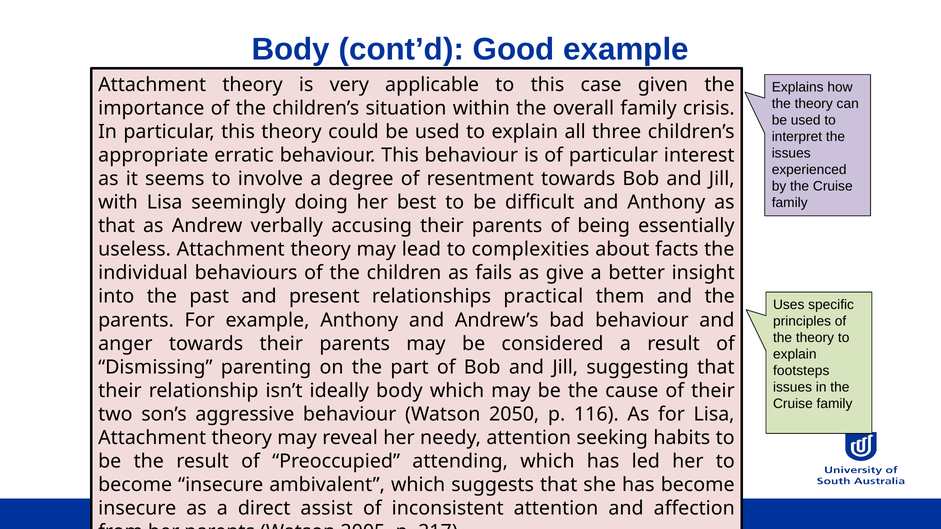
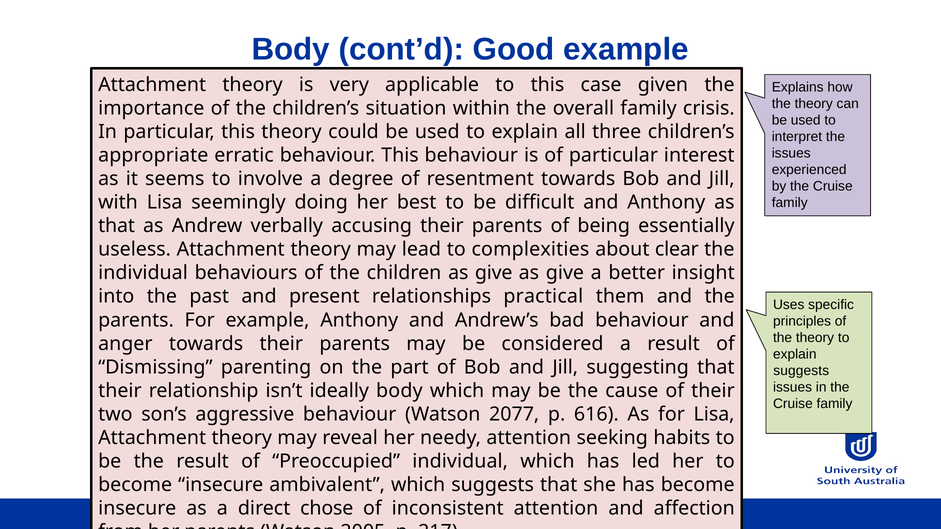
facts: facts -> clear (677, 250)
children as fails: fails -> give (494, 273)
footsteps: footsteps -> suggests (801, 371)
2050: 2050 -> 2077 (514, 414)
116: 116 -> 616 (596, 414)
Preoccupied attending: attending -> individual (460, 461)
assist: assist -> chose (327, 508)
